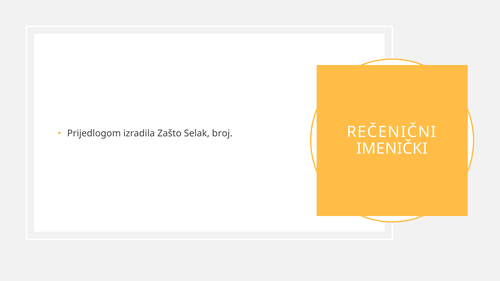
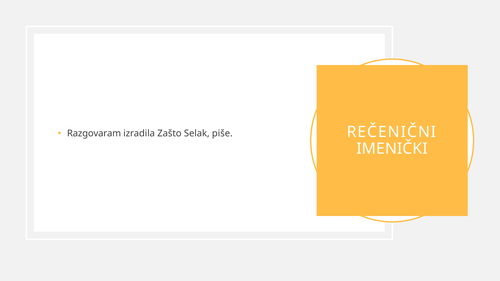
Prijedlogom: Prijedlogom -> Razgovaram (94, 134)
broj: broj -> piše (222, 134)
